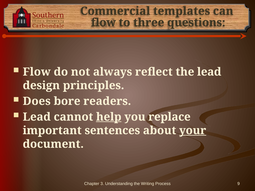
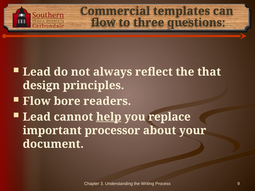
Flow: Flow -> Lead (37, 72)
the lead: lead -> that (209, 72)
Does: Does -> Flow (37, 101)
sentences: sentences -> processor (112, 131)
your underline: present -> none (193, 131)
